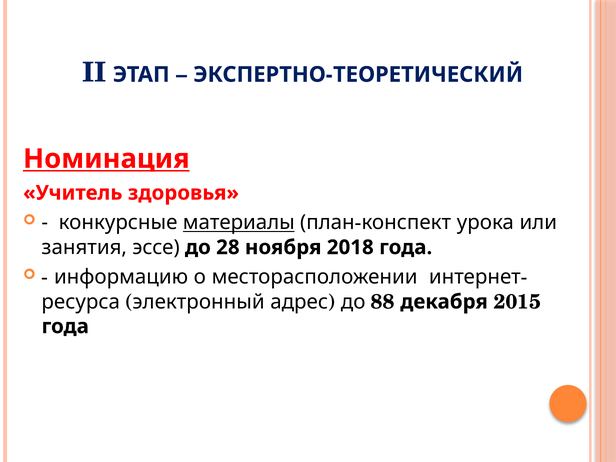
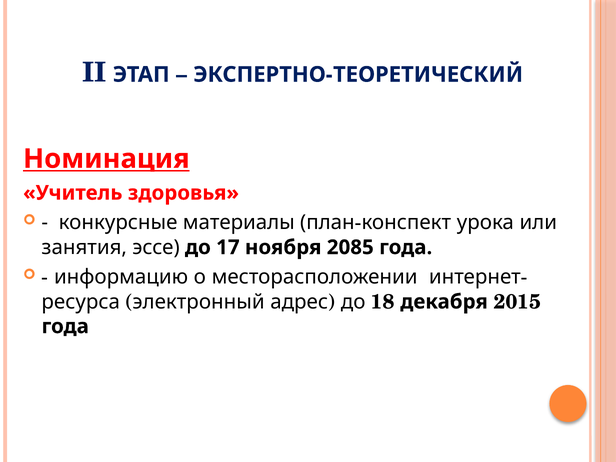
материалы underline: present -> none (239, 223)
28: 28 -> 17 (228, 247)
2018: 2018 -> 2085 (350, 247)
88: 88 -> 18 (383, 302)
